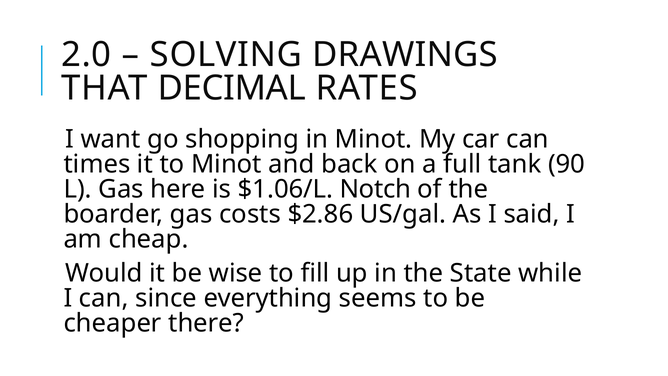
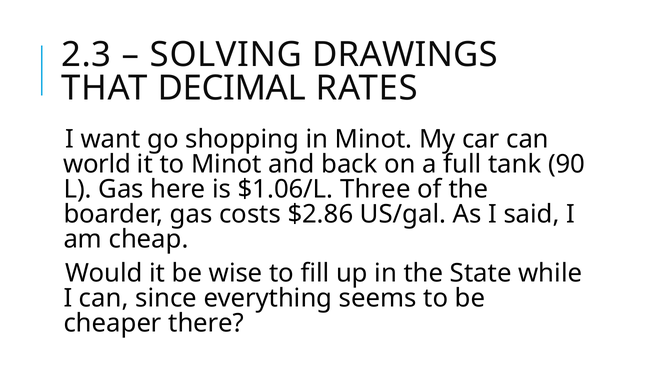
2.0: 2.0 -> 2.3 (86, 55)
times: times -> world (97, 164)
Notch: Notch -> Three (375, 189)
